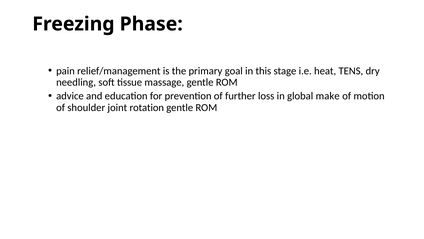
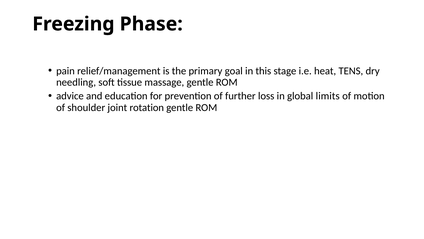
make: make -> limits (328, 96)
